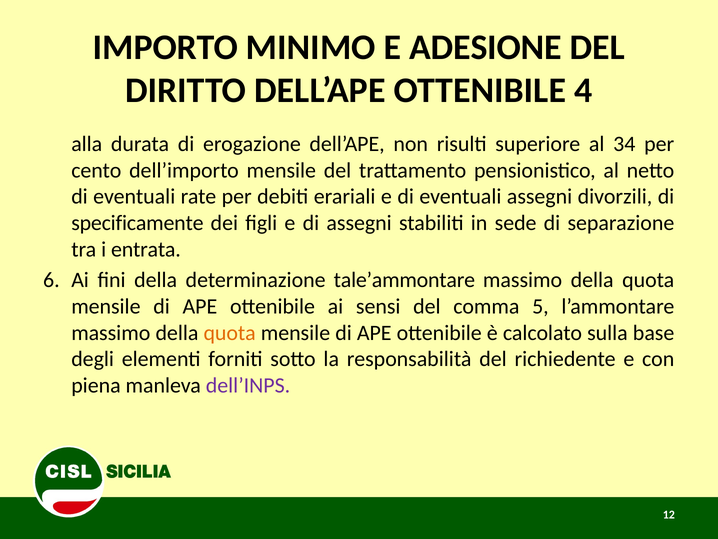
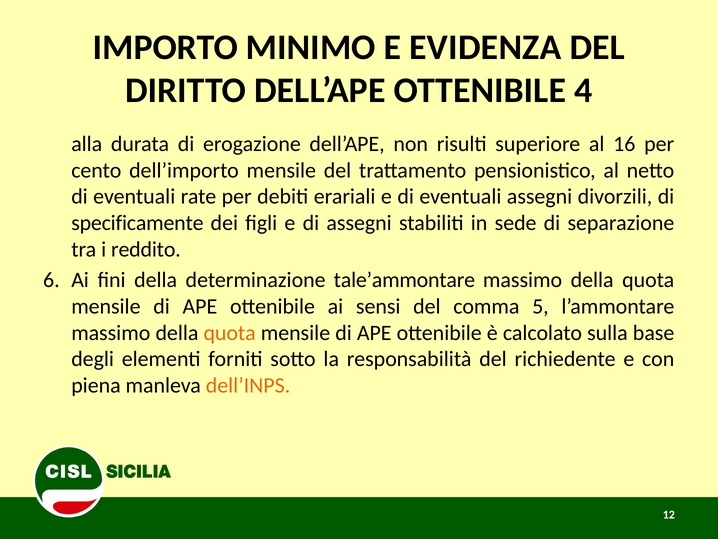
ADESIONE: ADESIONE -> EVIDENZA (485, 47)
34: 34 -> 16 (624, 144)
entrata: entrata -> reddito (146, 249)
dell’INPS colour: purple -> orange (248, 385)
